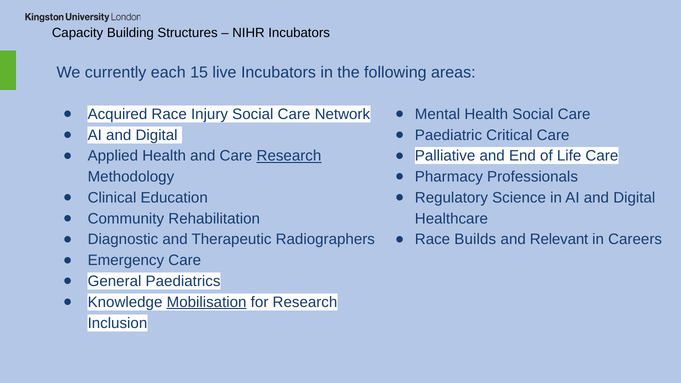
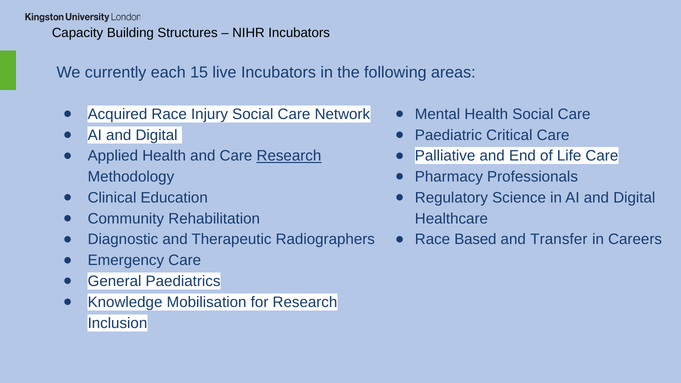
Builds: Builds -> Based (475, 240)
Relevant: Relevant -> Transfer (559, 240)
Mobilisation underline: present -> none (207, 302)
